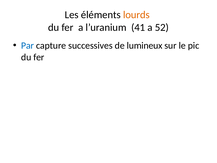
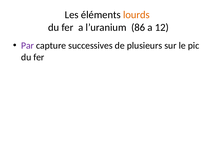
41: 41 -> 86 (138, 27)
52: 52 -> 12 (162, 27)
Par colour: blue -> purple (28, 46)
lumineux: lumineux -> plusieurs (145, 46)
